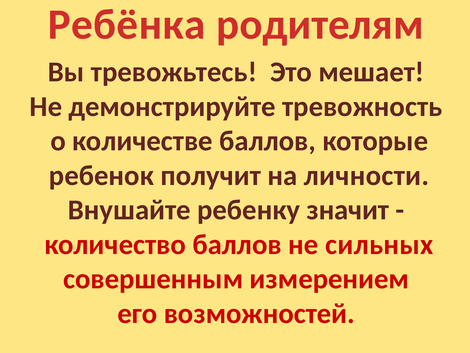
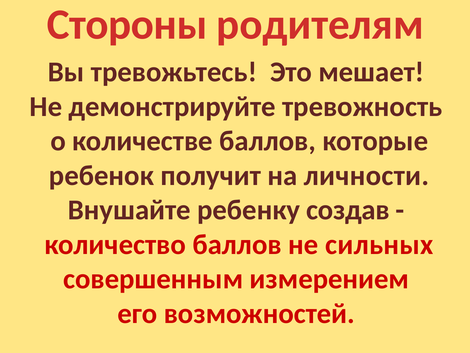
Ребёнка: Ребёнка -> Стороны (127, 25)
значит: значит -> создав (348, 210)
